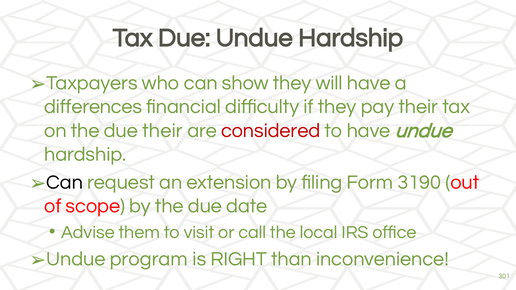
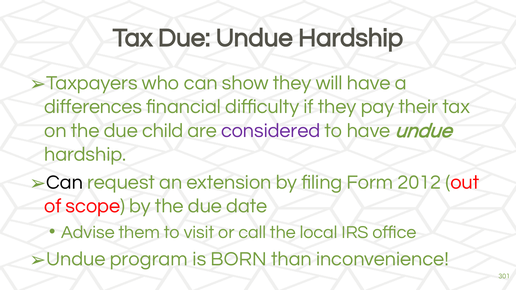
due their: their -> child (163, 131)
considered colour: red -> purple (271, 131)
3190: 3190 -> 2012 (419, 182)
RIGHT: RIGHT -> BORN (239, 259)
